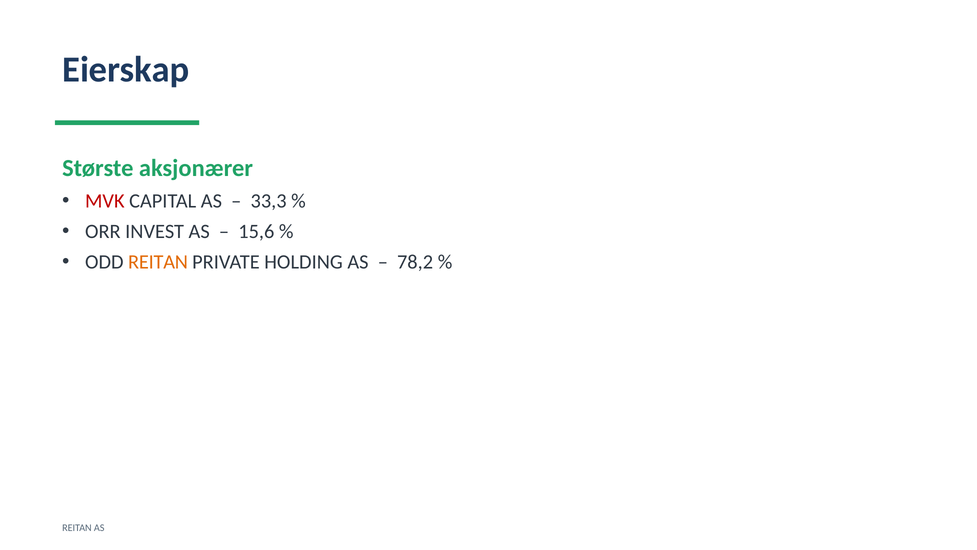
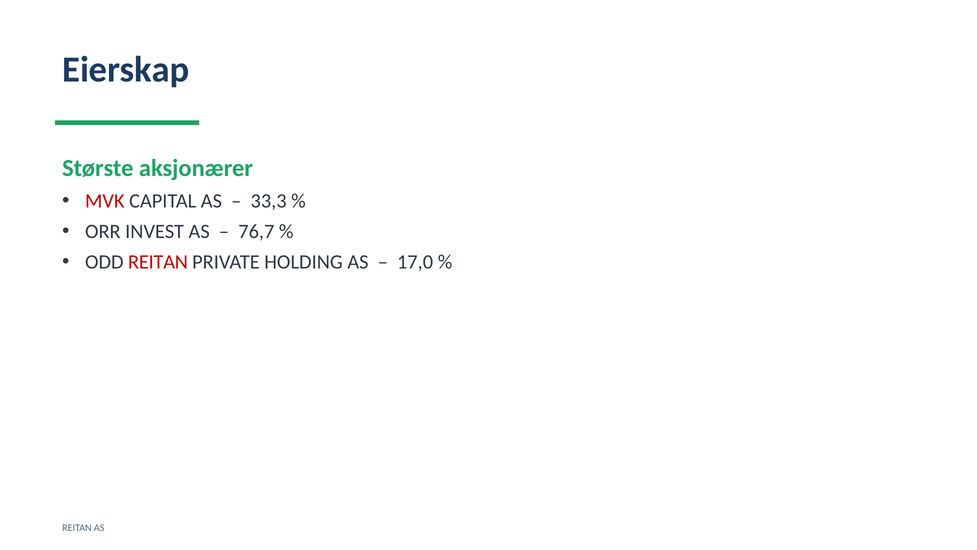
15,6: 15,6 -> 76,7 (256, 231)
REITAN colour: orange -> red (158, 262)
78,2: 78,2 -> 17,0 (415, 262)
